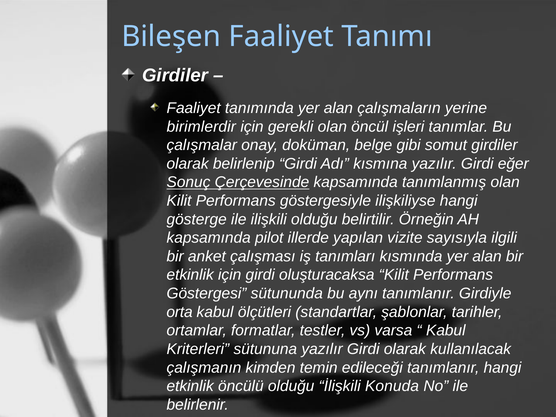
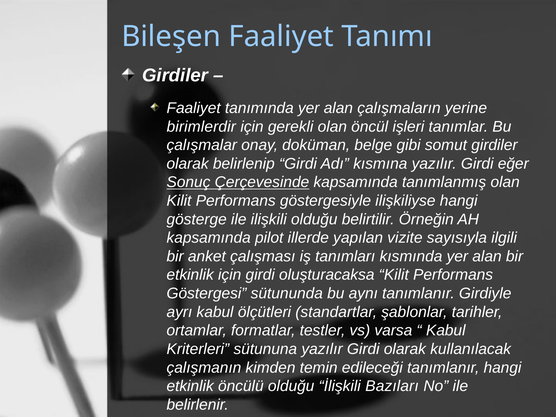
orta: orta -> ayrı (179, 312)
Konuda: Konuda -> Bazıları (392, 386)
